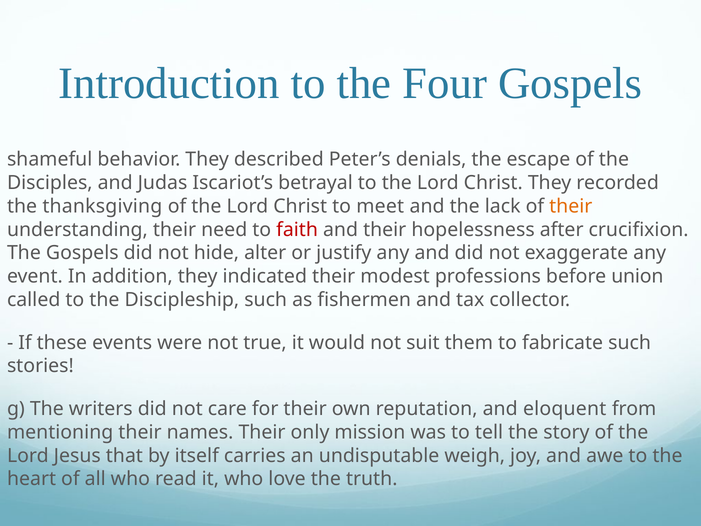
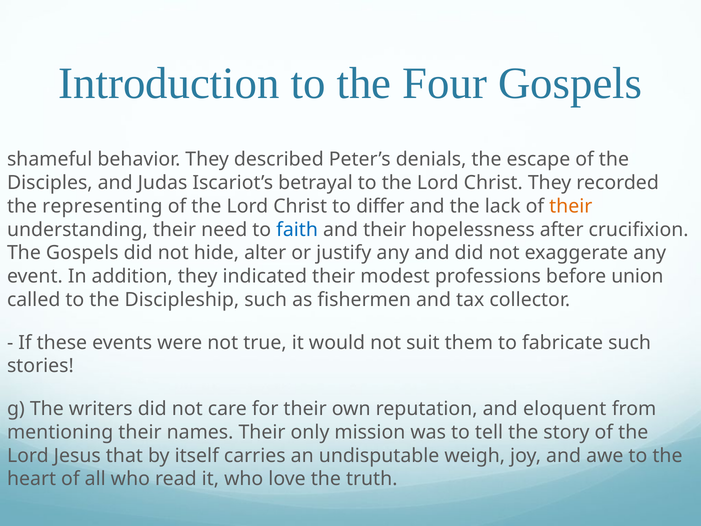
thanksgiving: thanksgiving -> representing (102, 206)
meet: meet -> differ (380, 206)
faith colour: red -> blue (297, 229)
